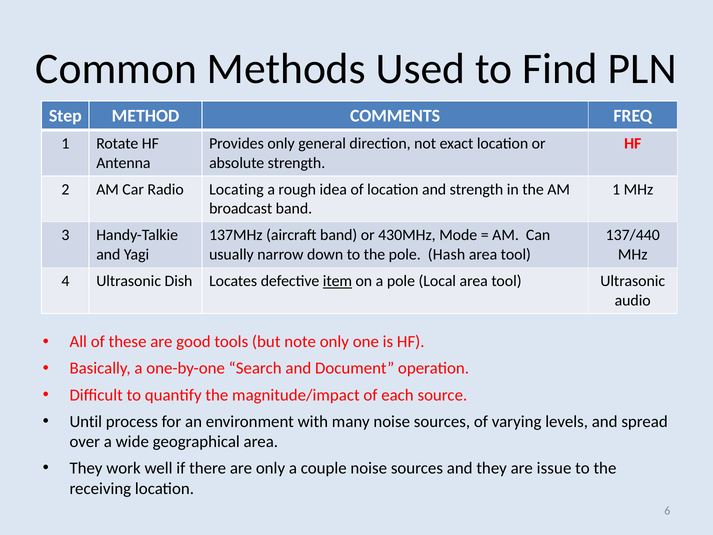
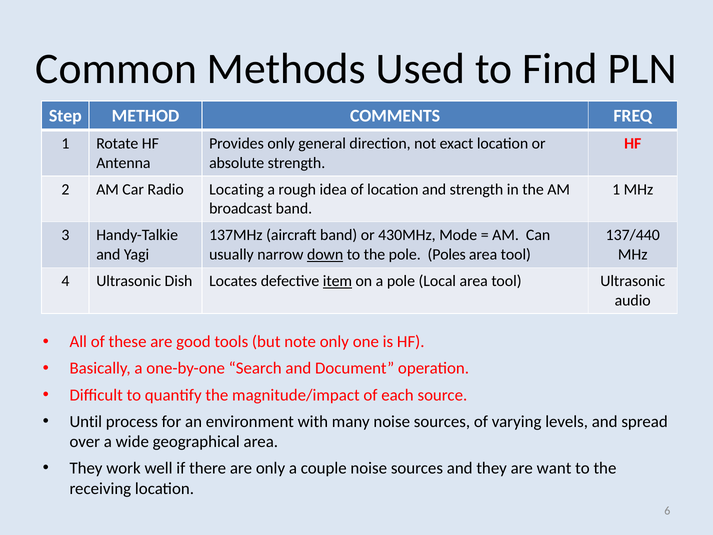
down underline: none -> present (325, 255)
Hash: Hash -> Poles (447, 255)
issue: issue -> want (554, 468)
